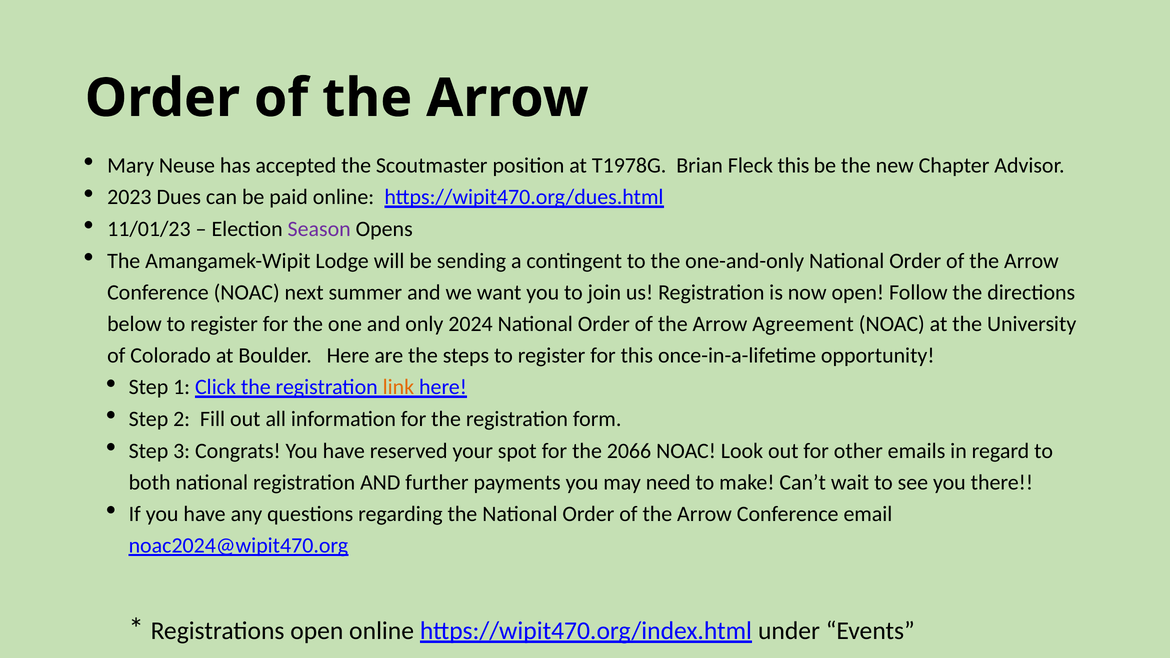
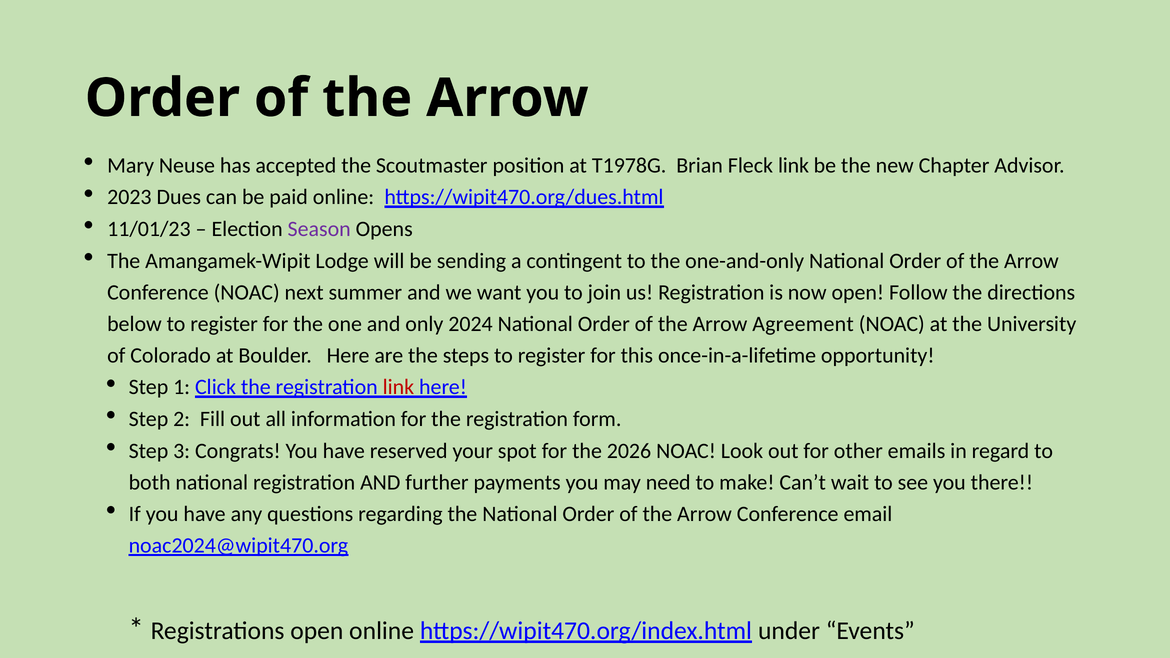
Fleck this: this -> link (794, 166)
link colour: orange -> red (398, 387)
2066: 2066 -> 2026 (629, 451)
